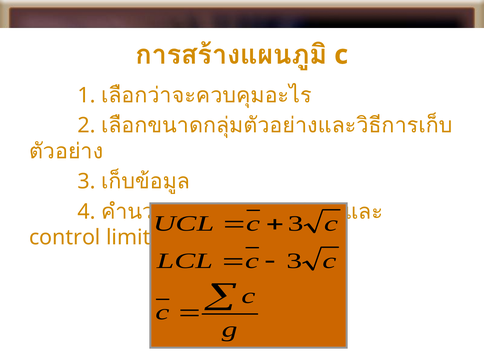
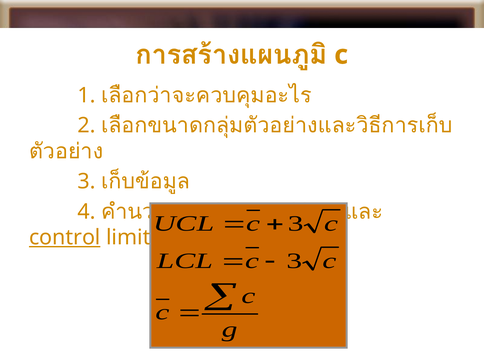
control underline: none -> present (65, 237)
